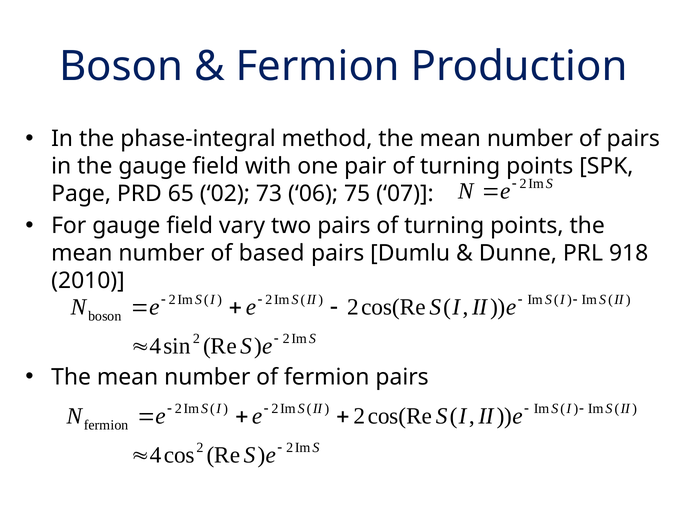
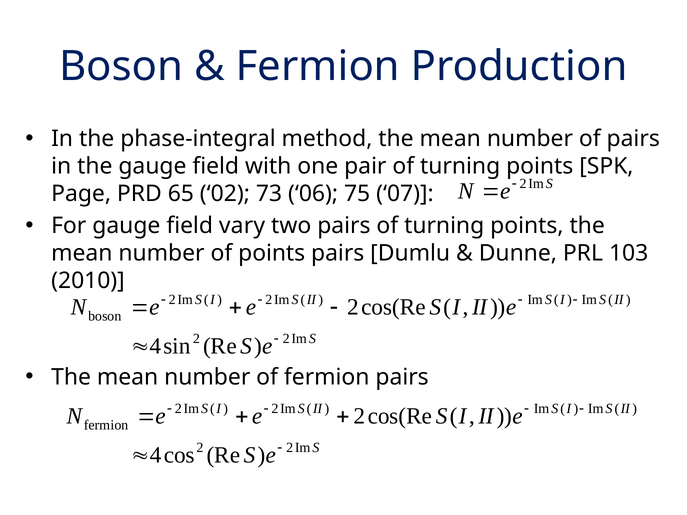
of based: based -> points (272, 254)
918: 918 -> 103 (629, 254)
